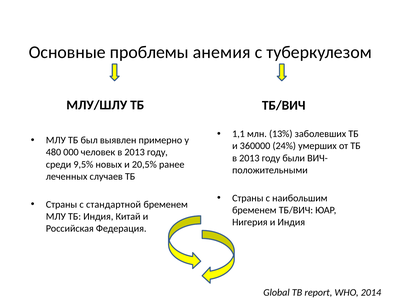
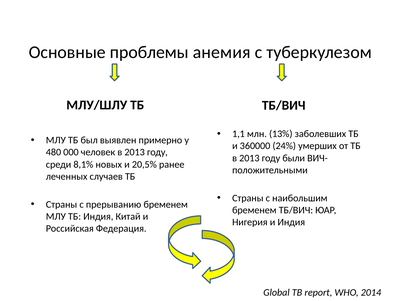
9,5%: 9,5% -> 8,1% (83, 164)
стандартной: стандартной -> прерыванию (114, 204)
